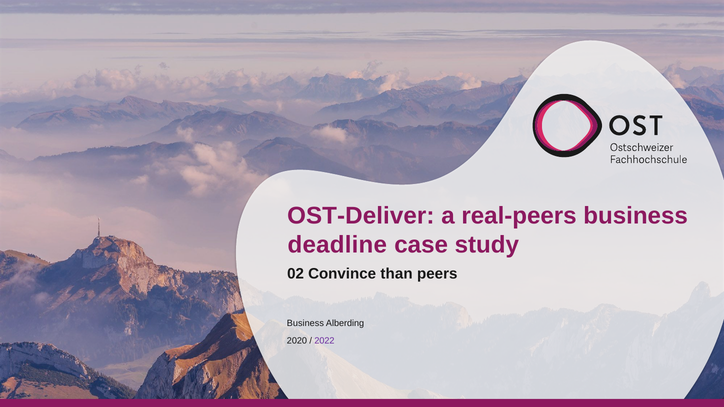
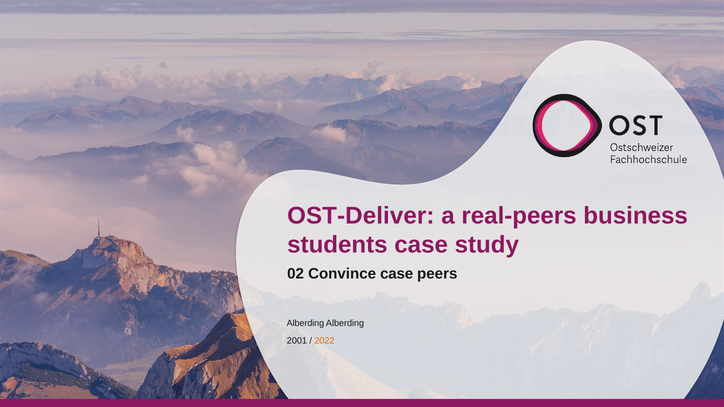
deadline: deadline -> students (337, 245)
Convince than: than -> case (397, 274)
Business: Business -> Alberding (305, 323)
2020: 2020 -> 2001 (297, 341)
2022 colour: purple -> orange (324, 341)
